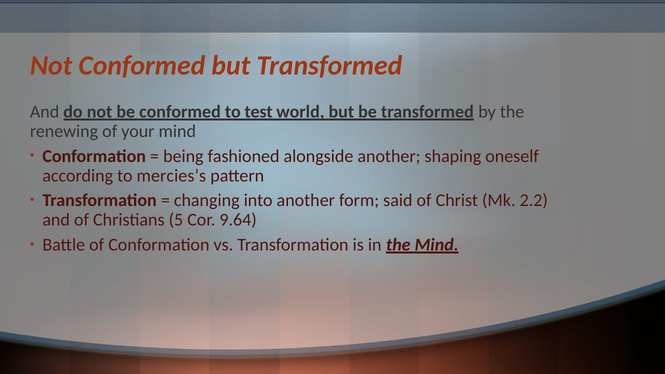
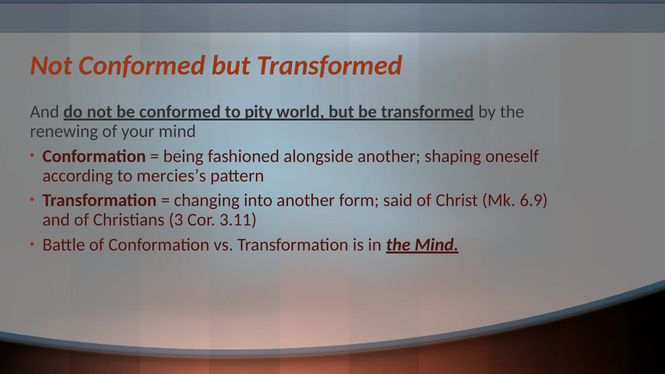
test: test -> pity (259, 112)
2.2: 2.2 -> 6.9 (534, 201)
5: 5 -> 3 (176, 220)
9.64: 9.64 -> 3.11 (238, 220)
